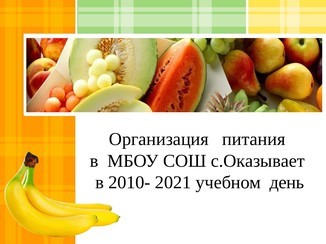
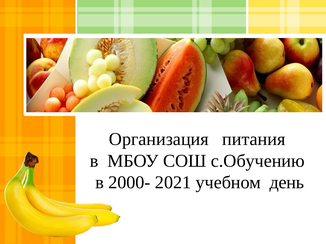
с.Оказывает: с.Оказывает -> с.Обучению (258, 161)
2010-: 2010- -> 2000- (129, 183)
